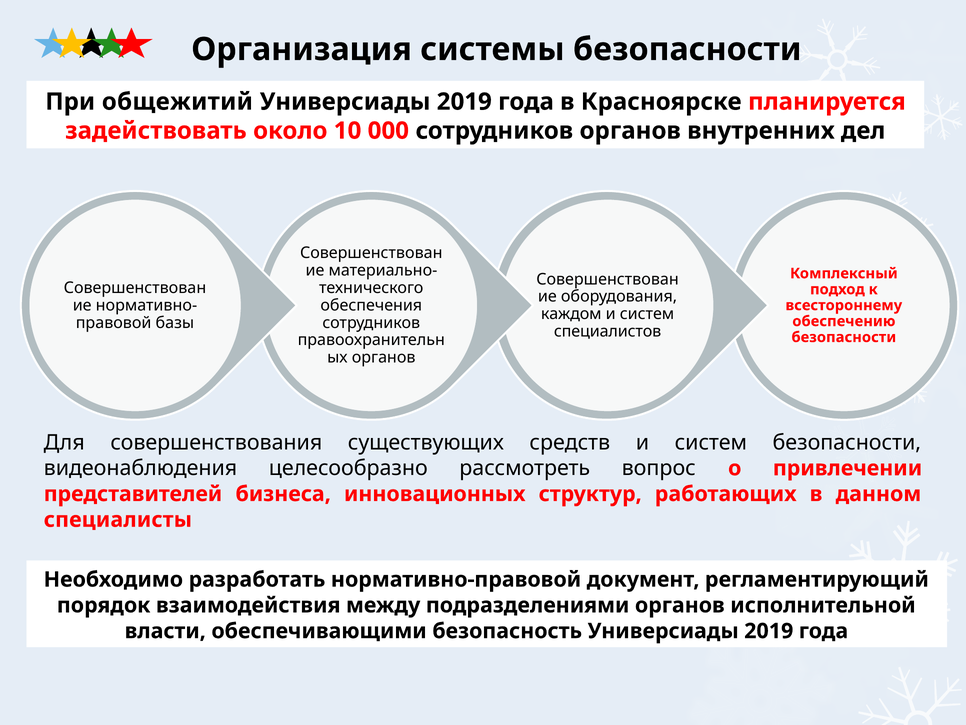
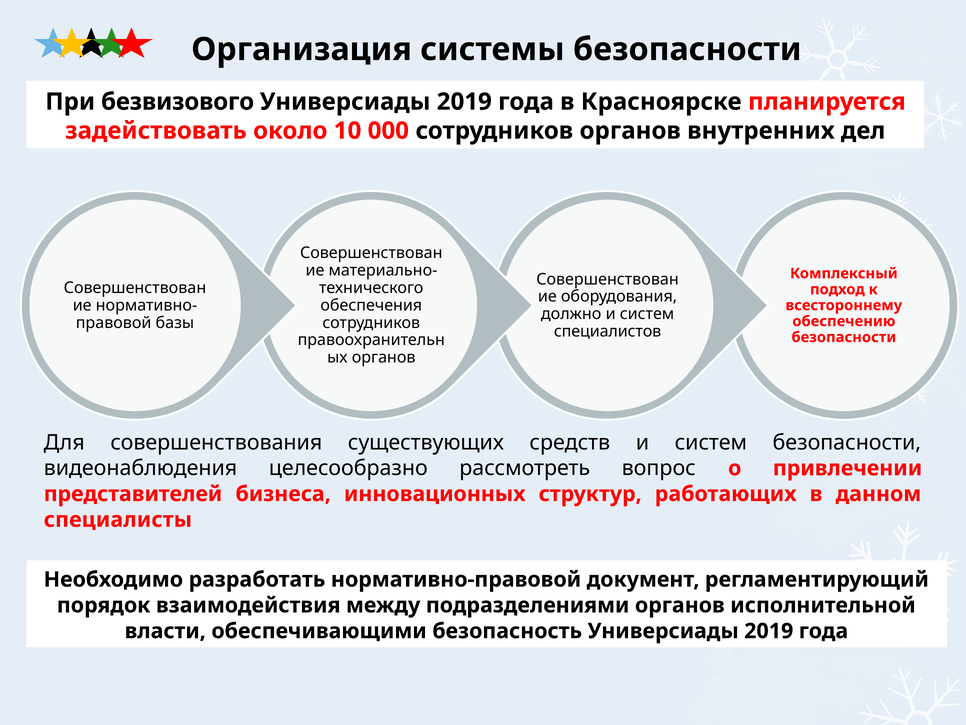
общежитий: общежитий -> безвизового (178, 102)
каждом: каждом -> должно (571, 314)
